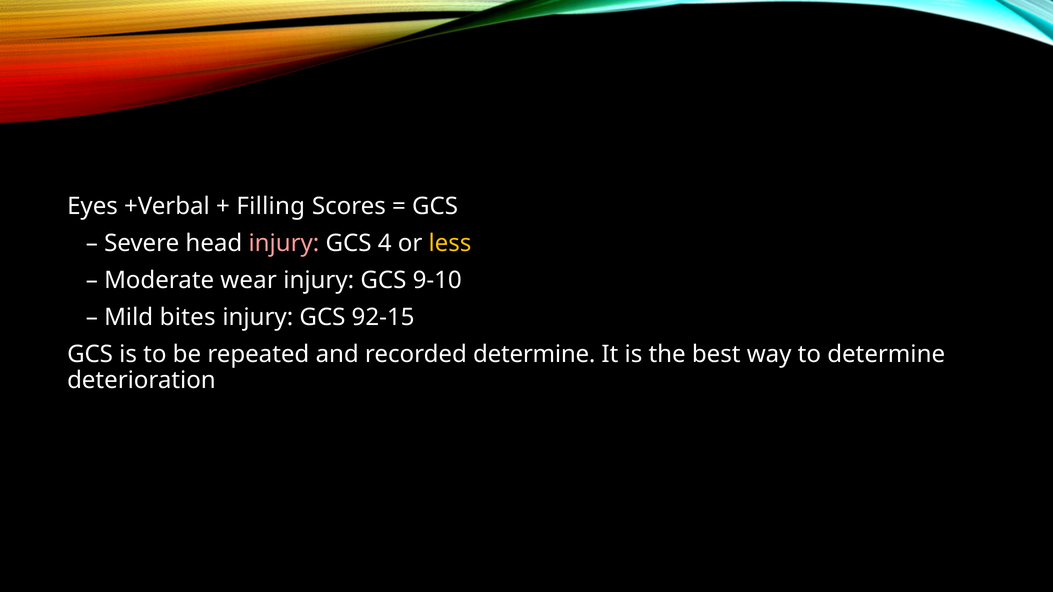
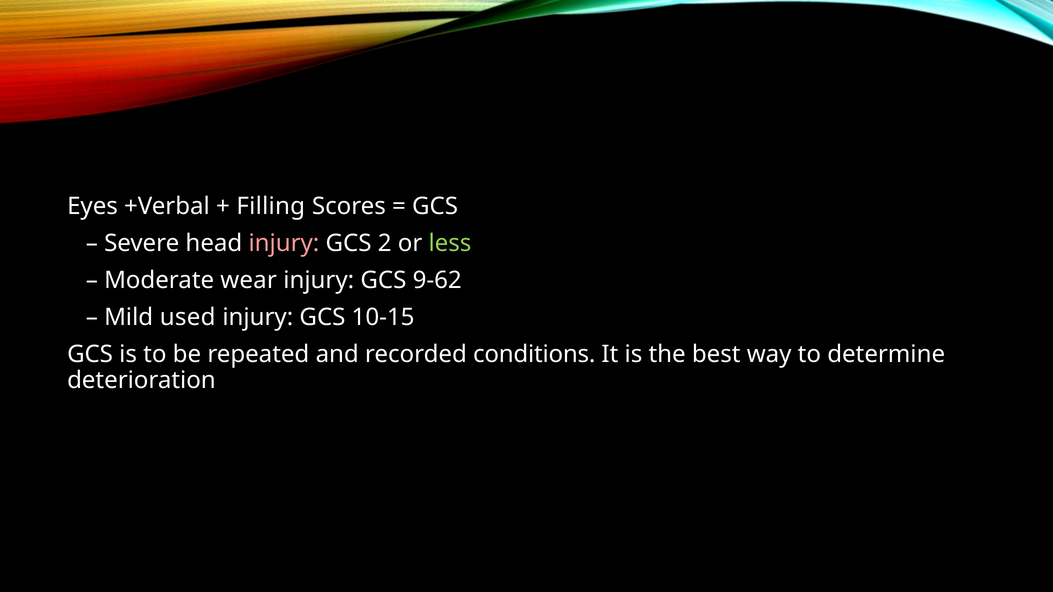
4: 4 -> 2 (385, 243)
less colour: yellow -> light green (450, 243)
9-10: 9-10 -> 9-62 (437, 280)
bites: bites -> used (188, 317)
92-15: 92-15 -> 10-15 (383, 317)
recorded determine: determine -> conditions (534, 354)
